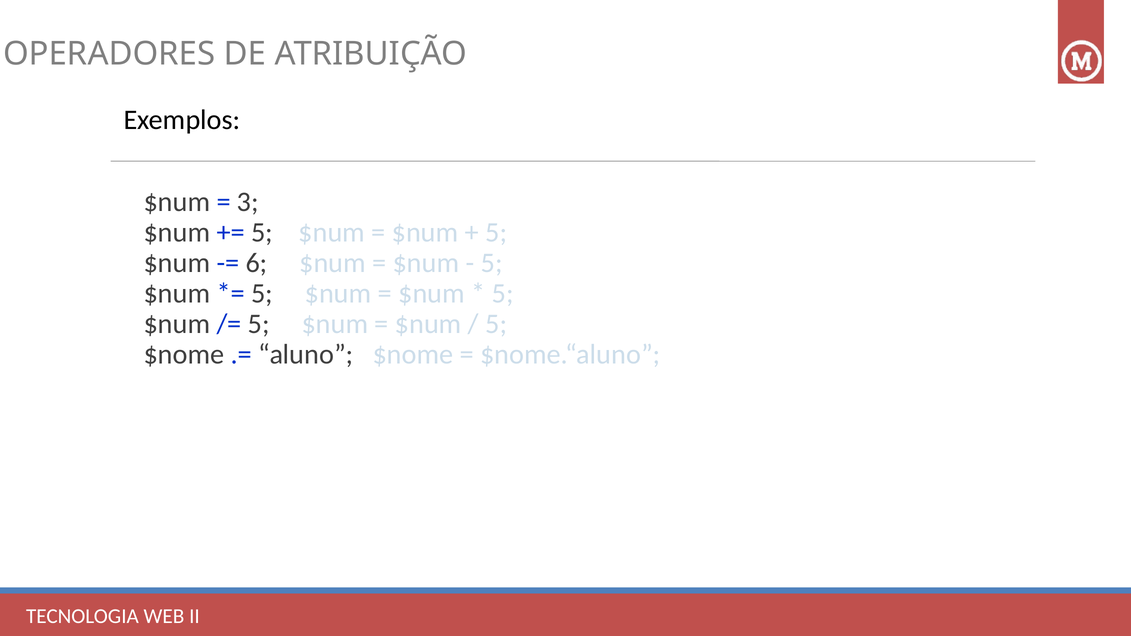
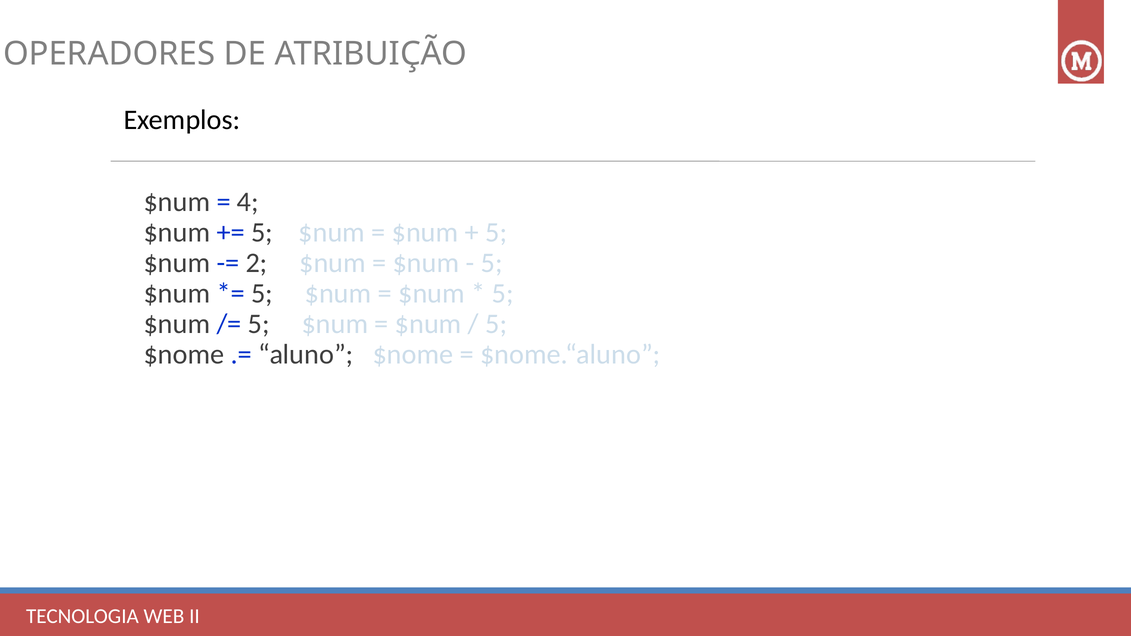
3: 3 -> 4 (248, 202)
6: 6 -> 2 (257, 263)
